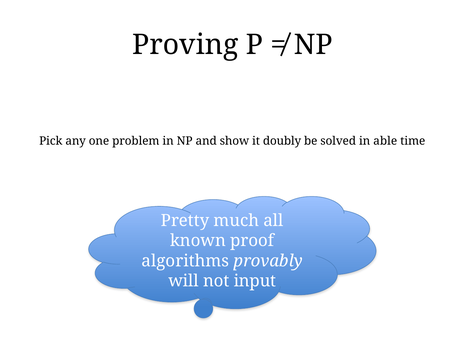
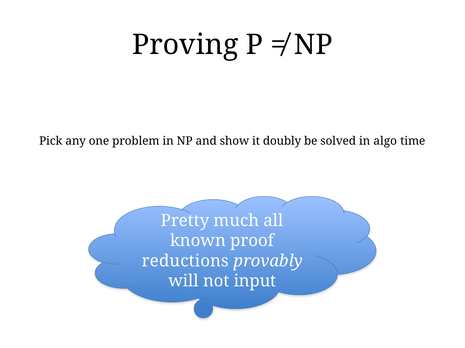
able: able -> algo (385, 141)
algorithms: algorithms -> reductions (185, 261)
